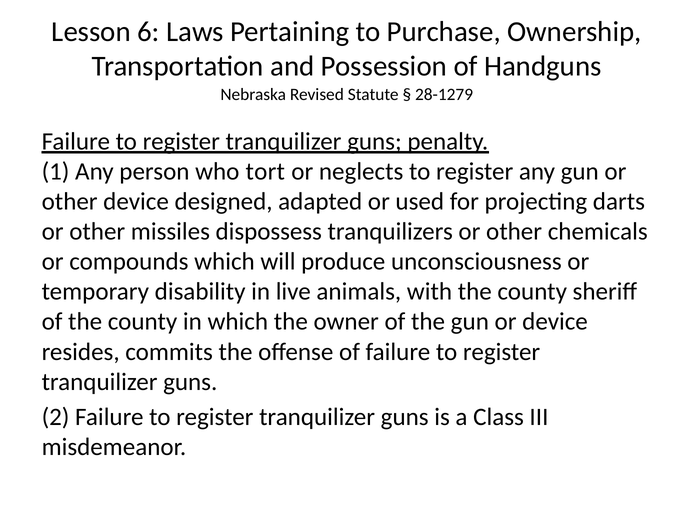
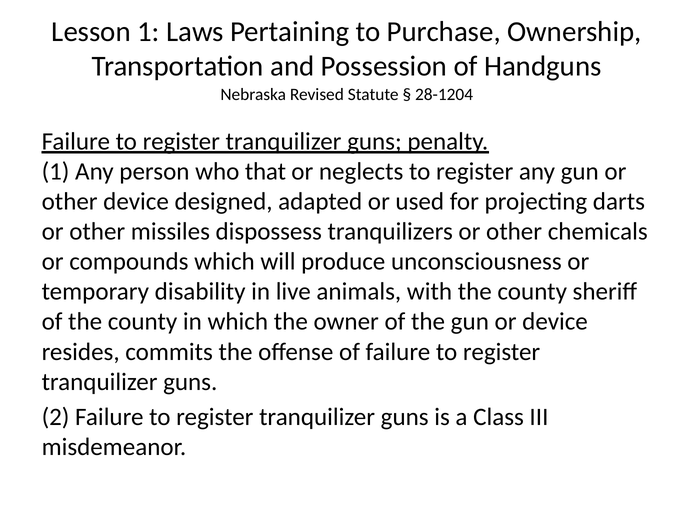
Lesson 6: 6 -> 1 (148, 32)
28-1279: 28-1279 -> 28-1204 (444, 95)
tort: tort -> that (266, 172)
